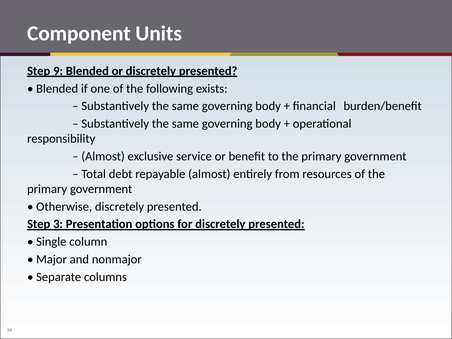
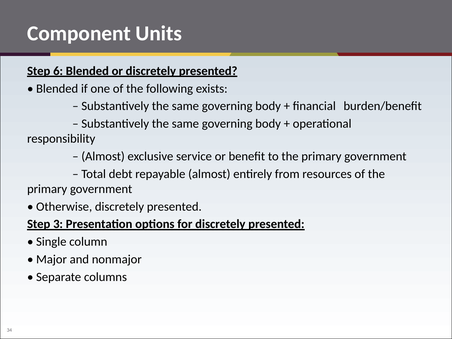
9: 9 -> 6 (58, 71)
